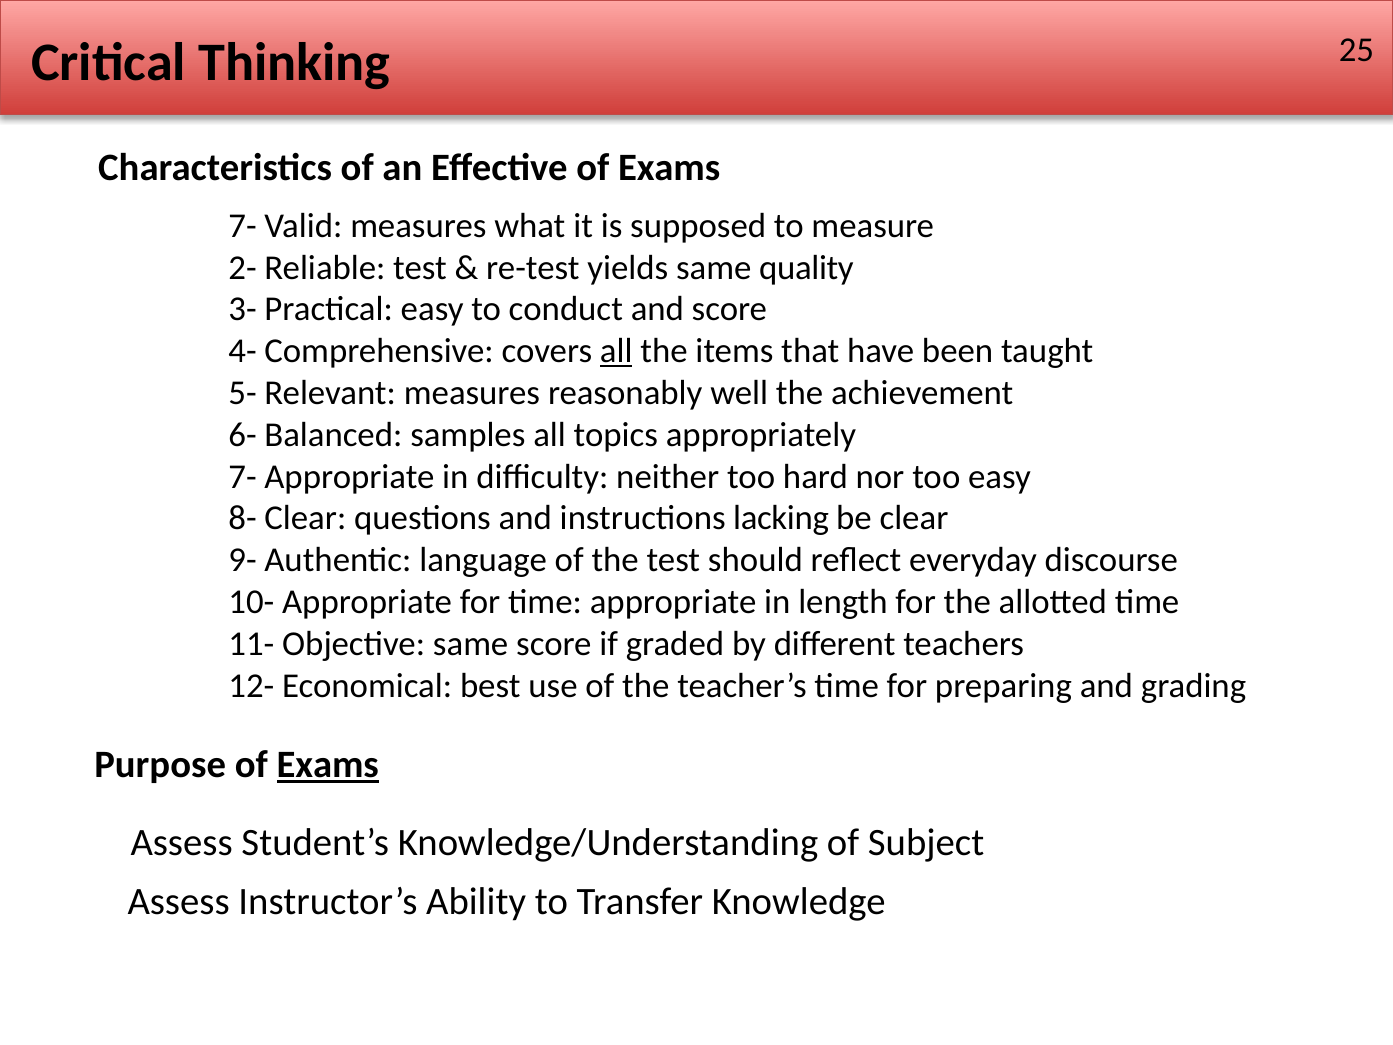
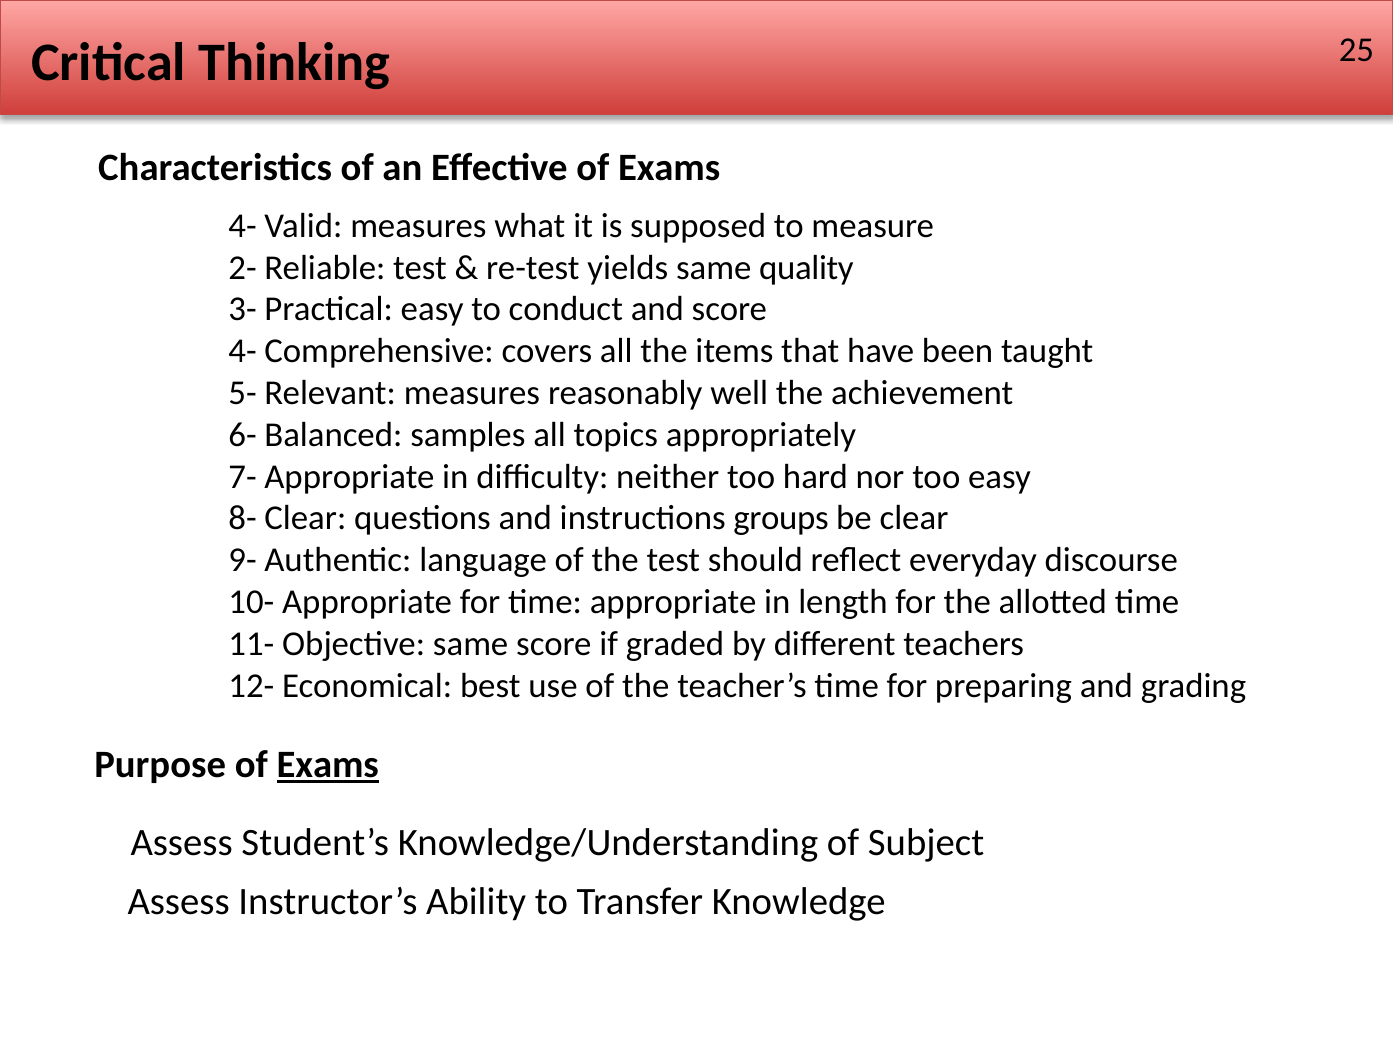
7-: 7- -> 4- (243, 226)
all underline: present -> none (616, 351)
lacking: lacking -> groups (781, 518)
